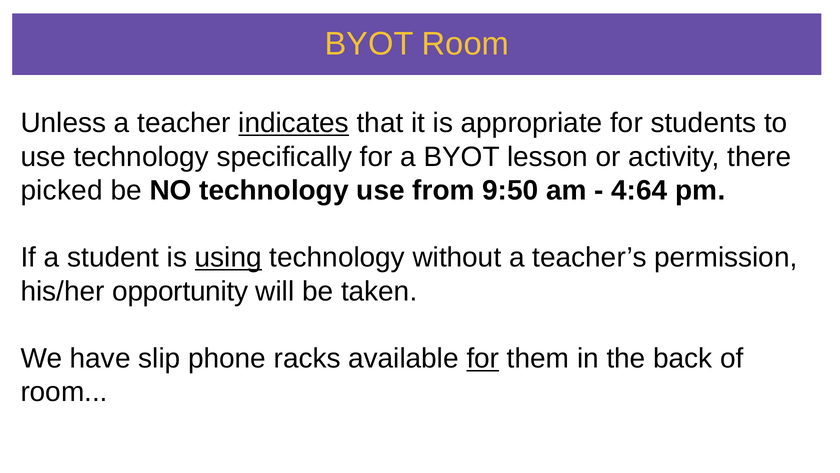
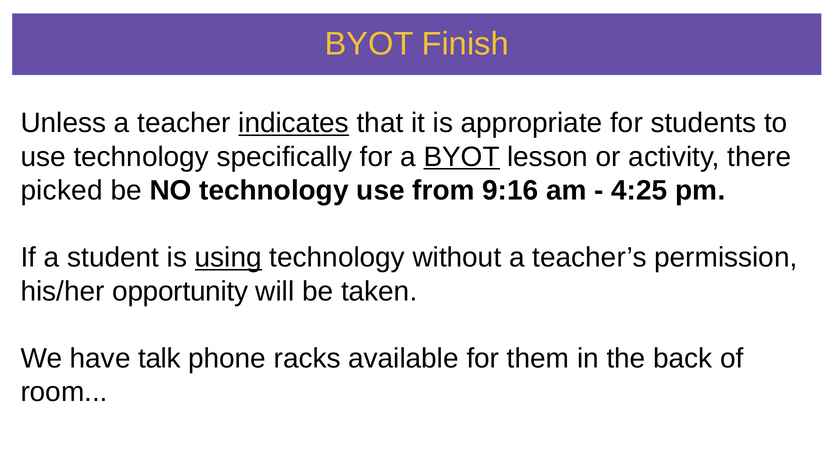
BYOT Room: Room -> Finish (465, 44)
BYOT underline: none -> present (462, 157)
9:50: 9:50 -> 9:16 (510, 190)
4:64: 4:64 -> 4:25 (639, 190)
slip: slip -> talk (159, 358)
for underline: present -> none (483, 358)
